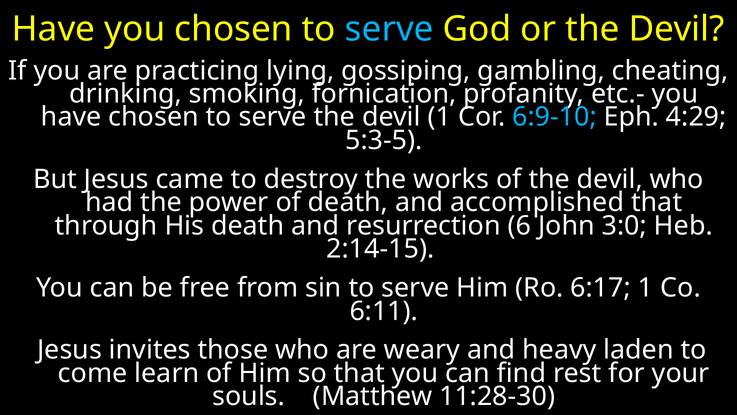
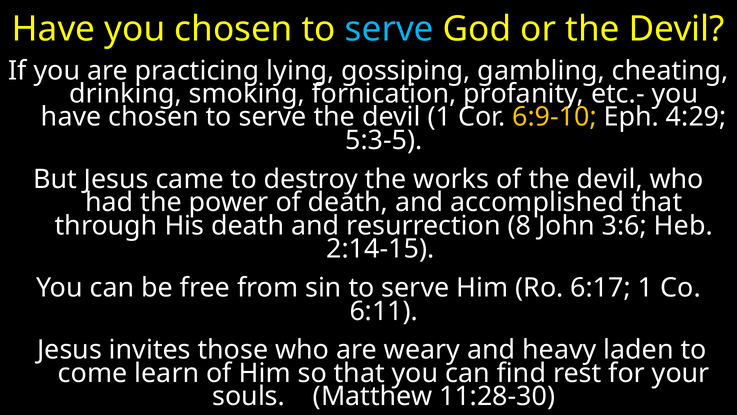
6:9-10 colour: light blue -> yellow (555, 117)
6: 6 -> 8 (519, 226)
3:0: 3:0 -> 3:6 (624, 226)
